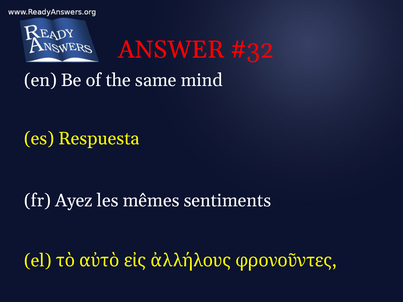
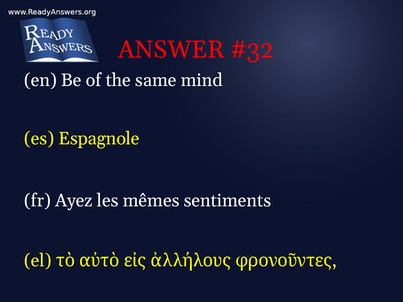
Respuesta: Respuesta -> Espagnole (99, 139)
